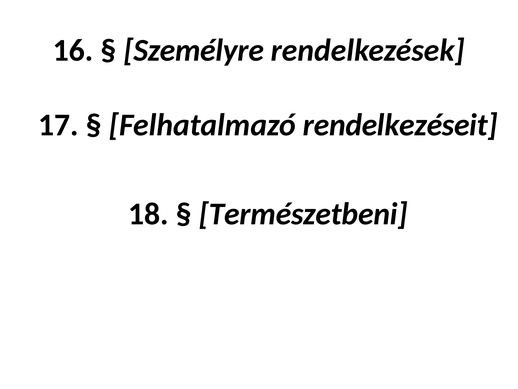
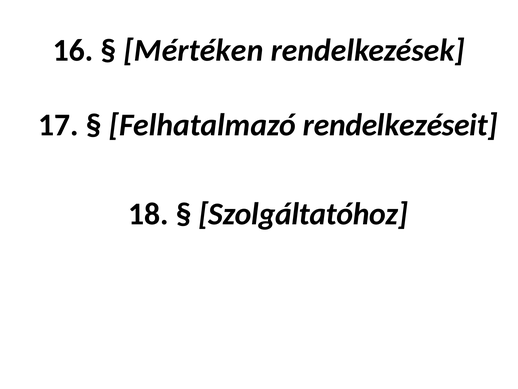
Személyre: Személyre -> Mértéken (193, 50)
Természetbeni: Természetbeni -> Szolgáltatóhoz (303, 214)
